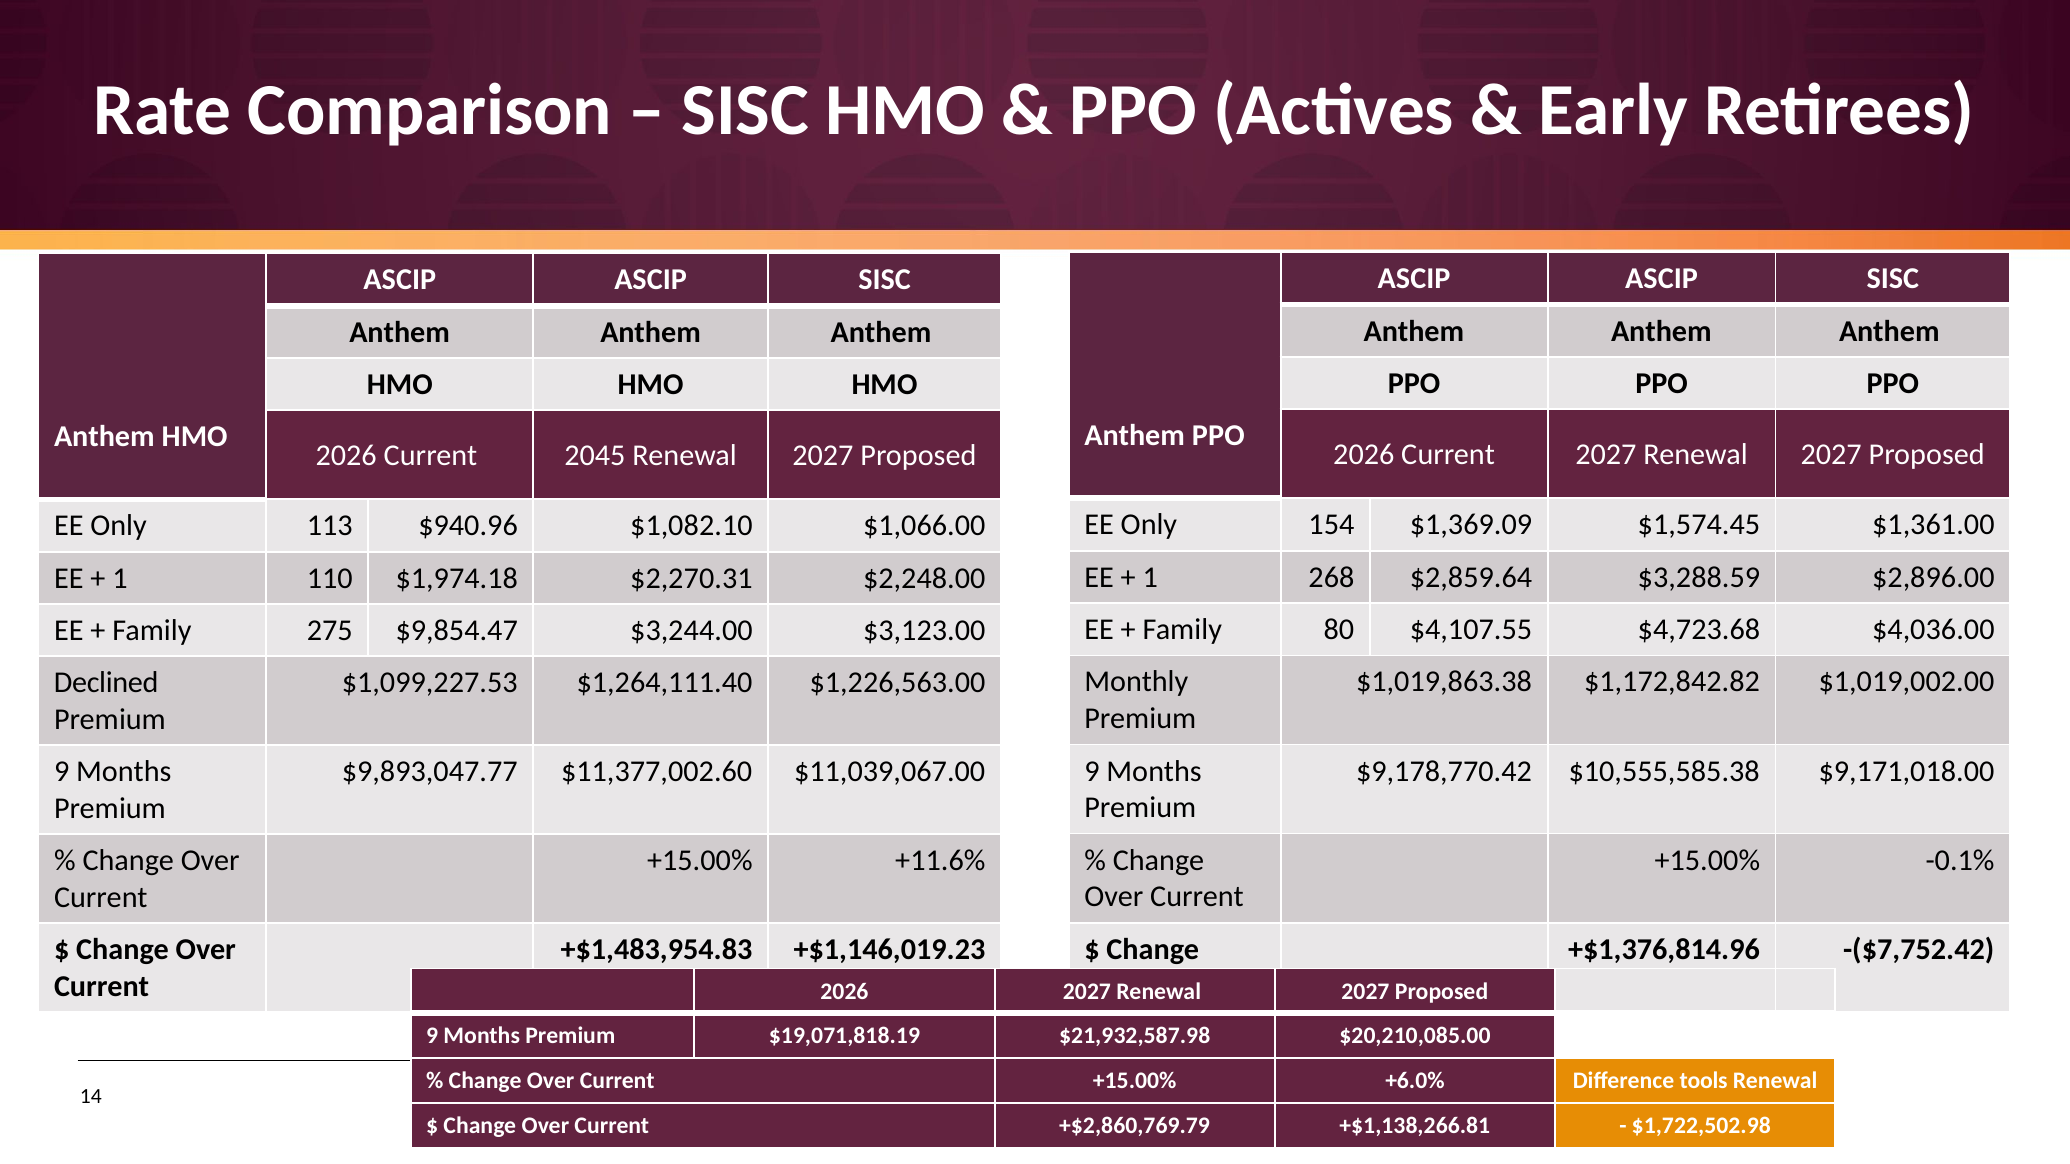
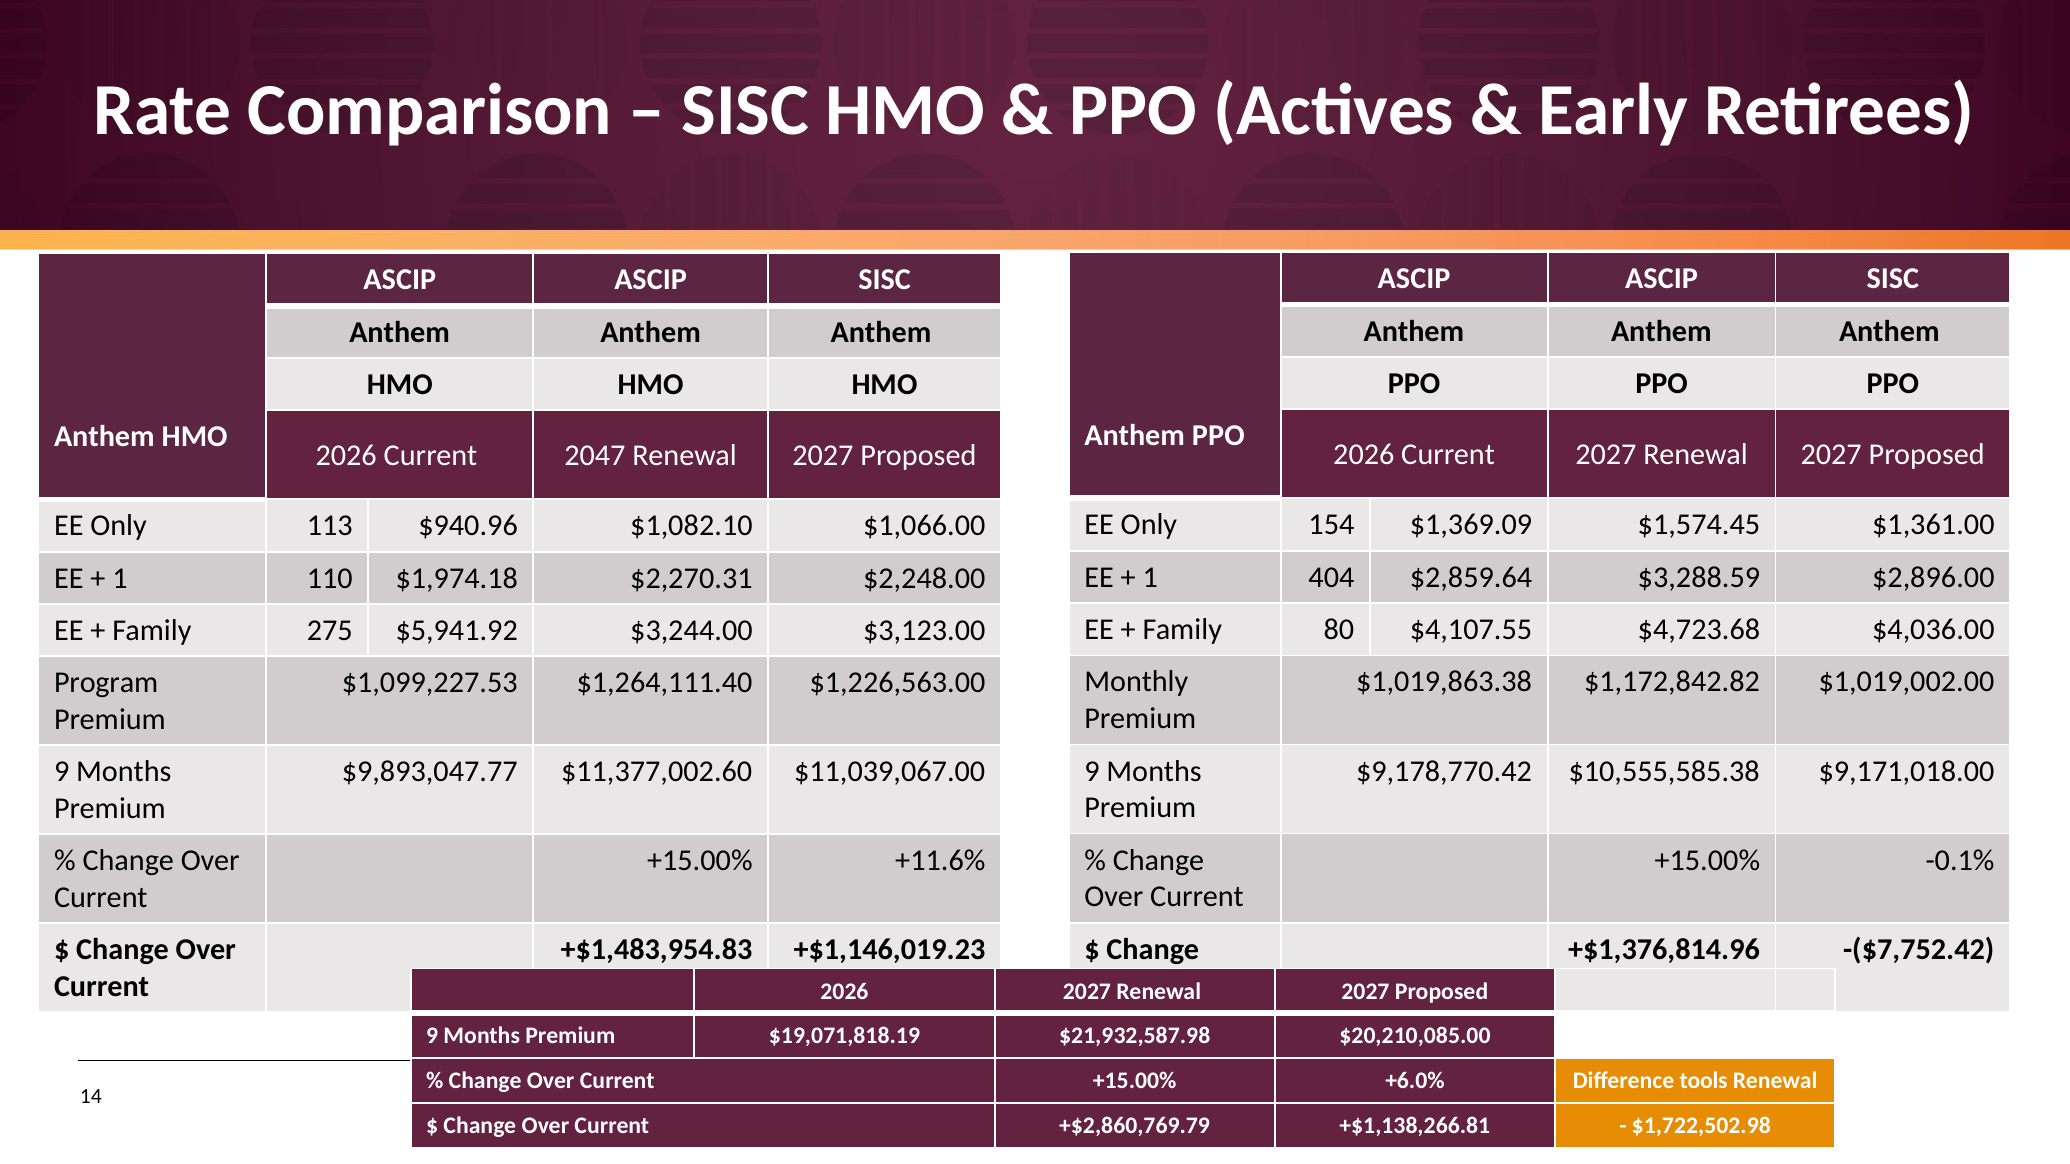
2045: 2045 -> 2047 (595, 455)
268: 268 -> 404 (1331, 577)
$9,854.47: $9,854.47 -> $5,941.92 (457, 631)
Declined: Declined -> Program (106, 683)
